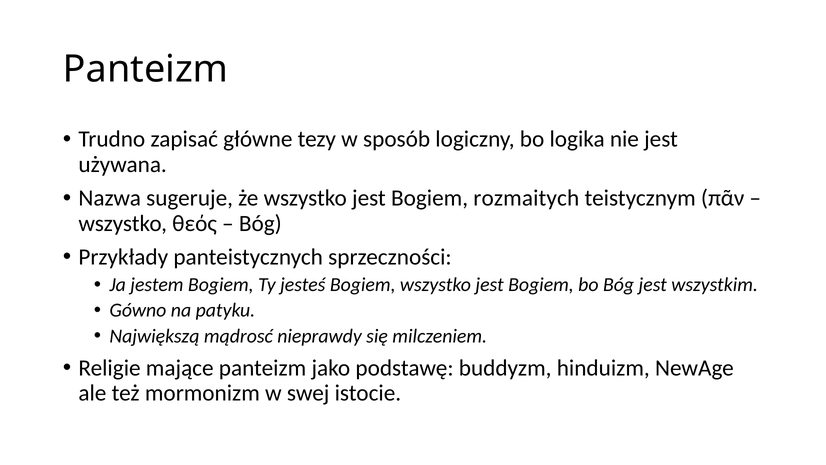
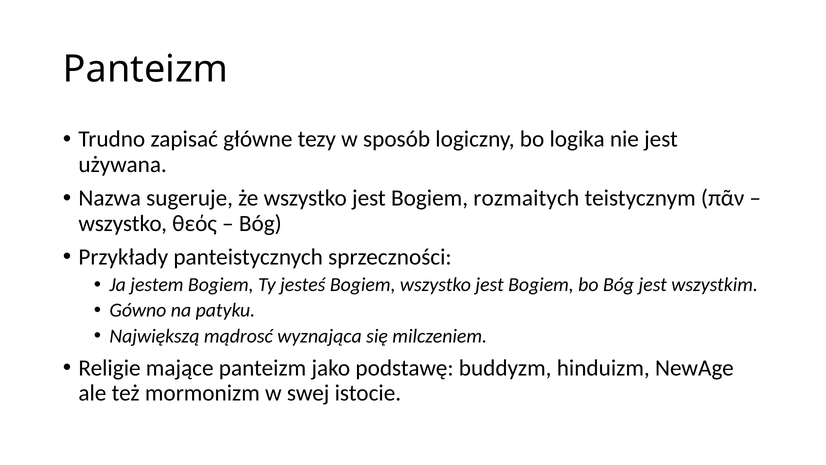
nieprawdy: nieprawdy -> wyznająca (319, 336)
